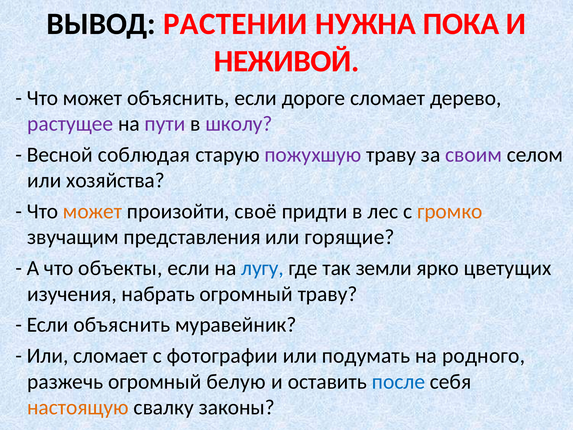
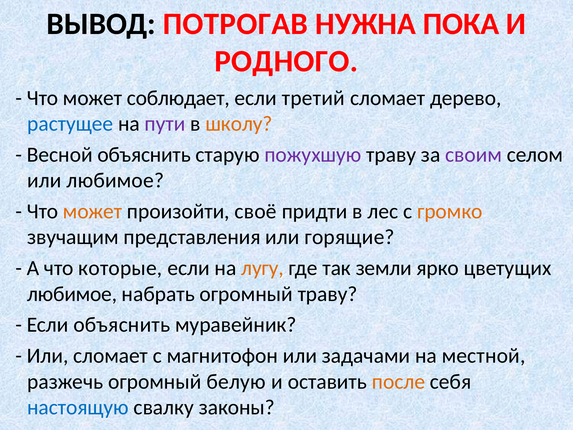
РАСТЕНИИ: РАСТЕНИИ -> ПОТРОГАВ (235, 24)
НЕЖИВОЙ: НЕЖИВОЙ -> РОДНОГО (286, 61)
может объяснить: объяснить -> соблюдает (178, 98)
дороге: дороге -> третий (313, 98)
растущее colour: purple -> blue (70, 124)
школу colour: purple -> orange (239, 124)
Весной соблюдая: соблюдая -> объяснить (144, 155)
или хозяйства: хозяйства -> любимое (115, 180)
объекты: объекты -> которые (120, 268)
лугу colour: blue -> orange (263, 268)
изучения: изучения -> любимое (72, 294)
фотографии: фотографии -> магнитофон (222, 356)
подумать: подумать -> задачами (366, 356)
родного: родного -> местной (484, 356)
после colour: blue -> orange (398, 381)
настоящую colour: orange -> blue (78, 407)
